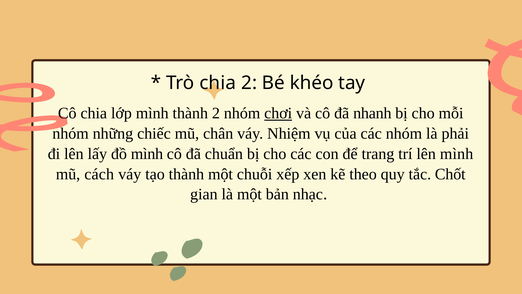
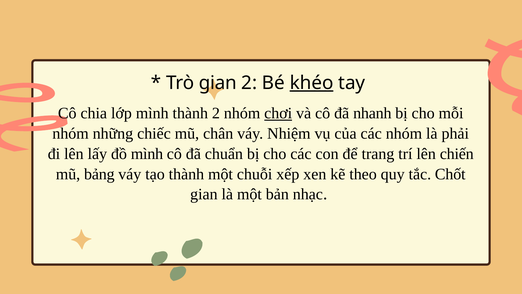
Trò chia: chia -> gian (218, 83)
khéo underline: none -> present (312, 83)
lên mình: mình -> chiến (457, 154)
cách: cách -> bảng (99, 174)
